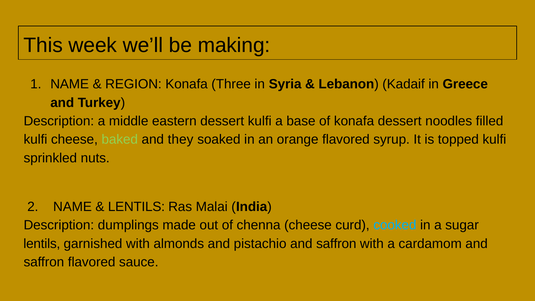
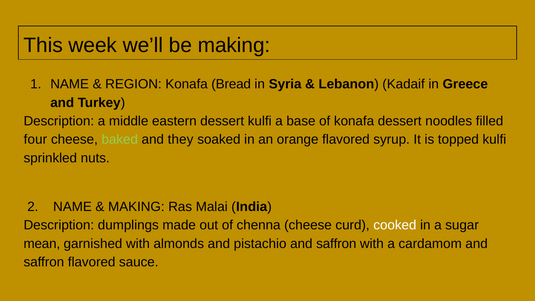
Three: Three -> Bread (231, 84)
kulfi: kulfi -> four (35, 139)
LENTILS: LENTILS -> MAKING (136, 207)
cooked colour: light blue -> white (395, 225)
lentils: lentils -> mean (42, 244)
